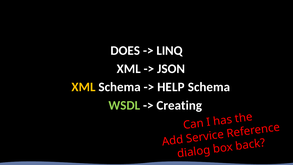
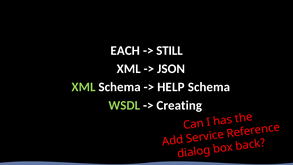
DOES: DOES -> EACH (125, 50)
LINQ: LINQ -> STILL (169, 50)
XML colour: yellow -> light green (84, 87)
